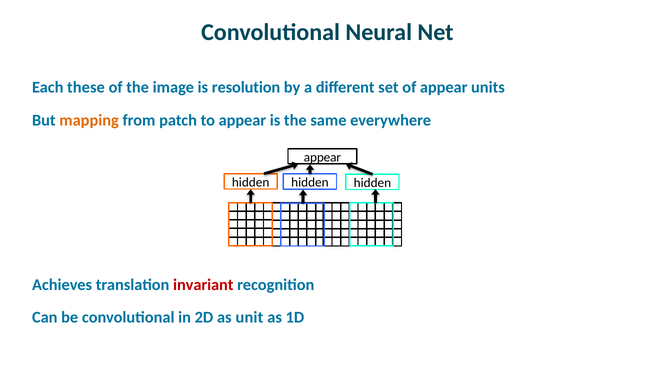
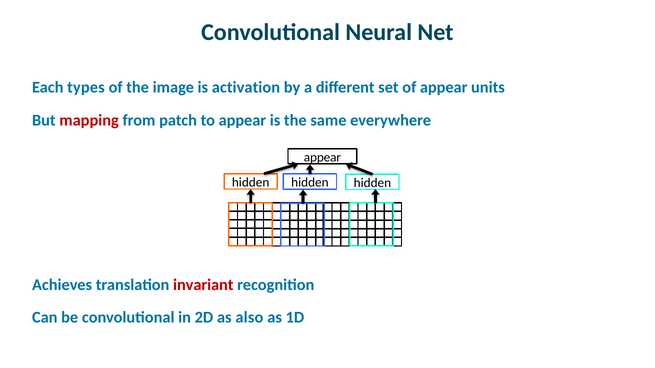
these: these -> types (86, 87)
resolution: resolution -> activation (246, 87)
mapping colour: orange -> red (89, 120)
unit: unit -> also (249, 318)
